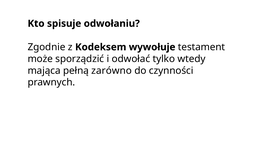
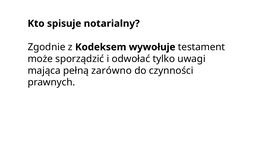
odwołaniu: odwołaniu -> notarialny (112, 24)
wtedy: wtedy -> uwagi (192, 59)
